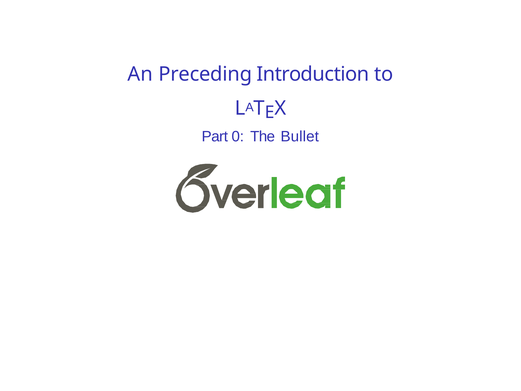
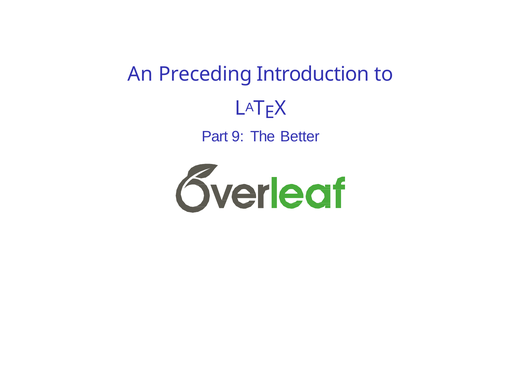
0: 0 -> 9 (238, 136)
Bullet: Bullet -> Better (300, 136)
